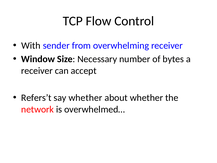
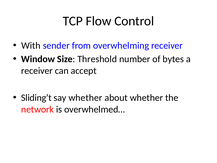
Necessary: Necessary -> Threshold (97, 59)
Refers’t: Refers’t -> Sliding’t (36, 98)
